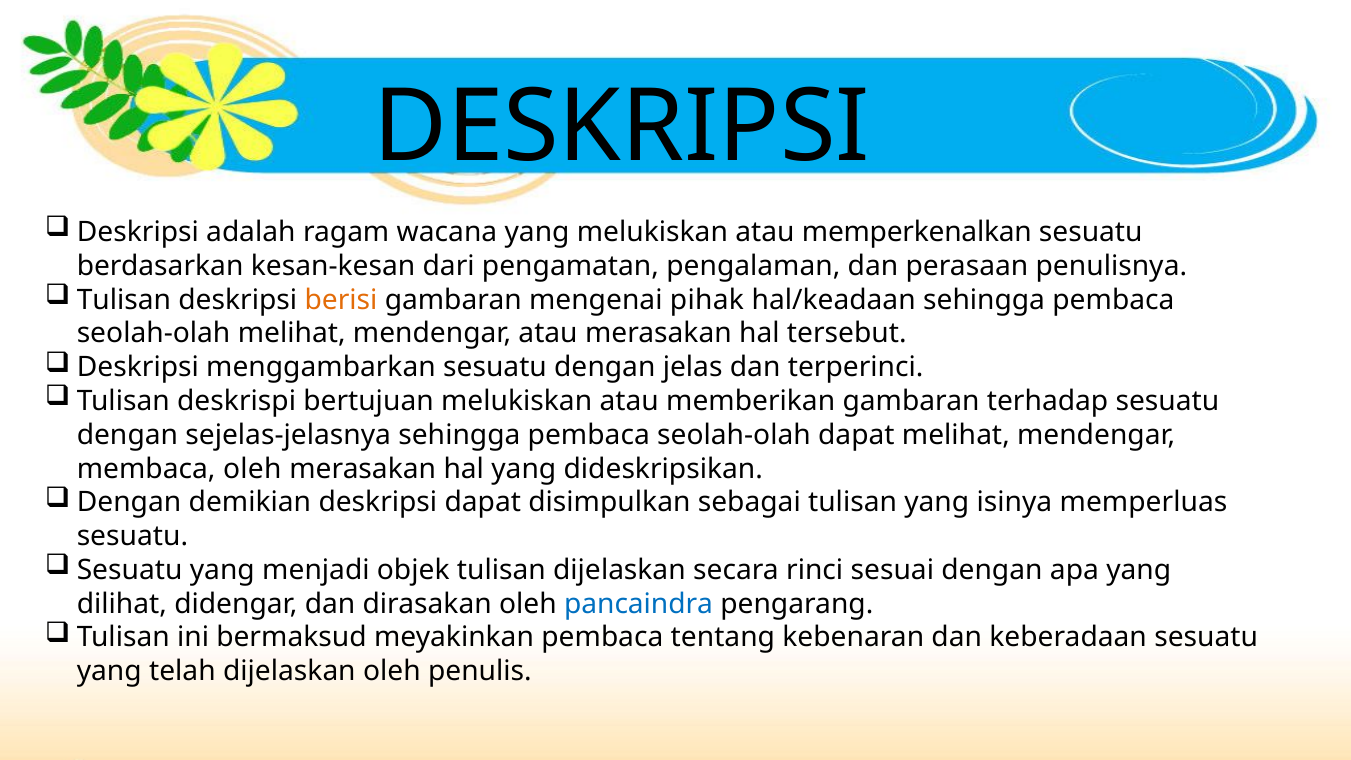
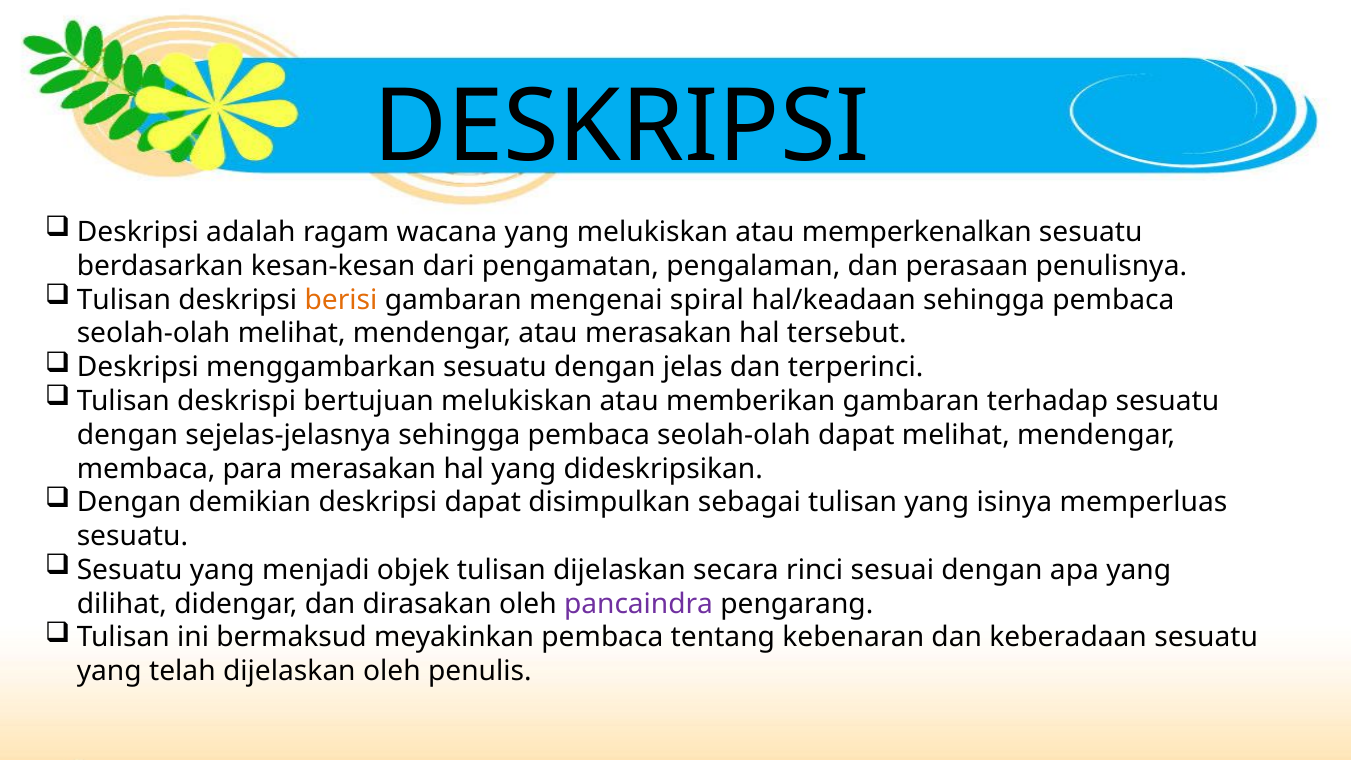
pihak: pihak -> spiral (707, 300)
membaca oleh: oleh -> para (253, 469)
pancaindra colour: blue -> purple (639, 604)
